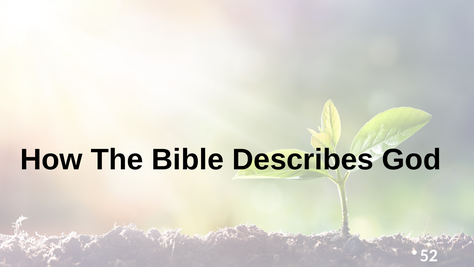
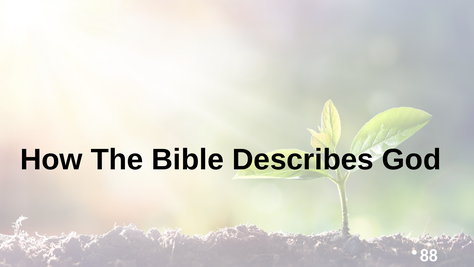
52: 52 -> 88 (429, 255)
